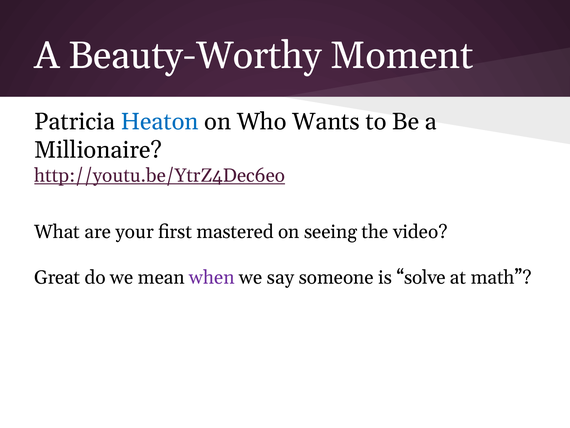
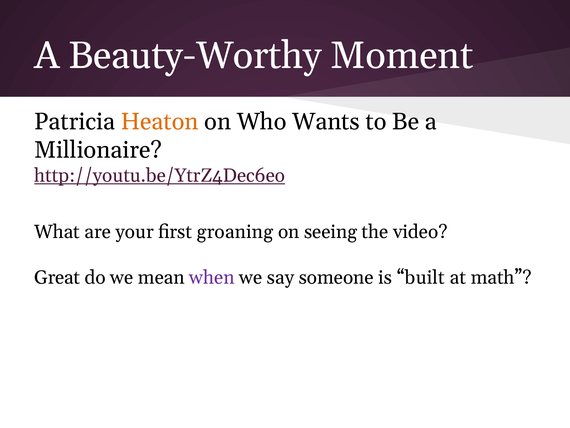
Heaton colour: blue -> orange (160, 121)
mastered: mastered -> groaning (235, 232)
solve: solve -> built (421, 277)
